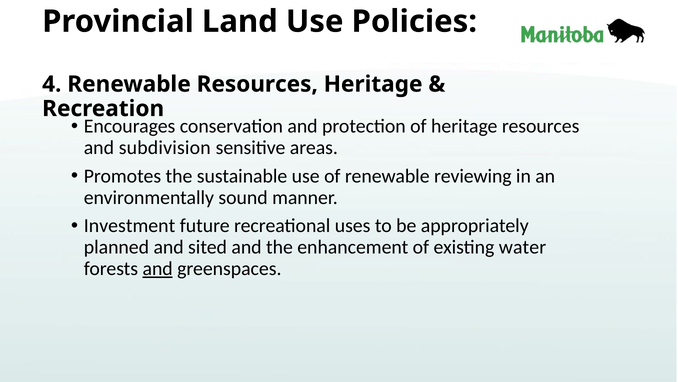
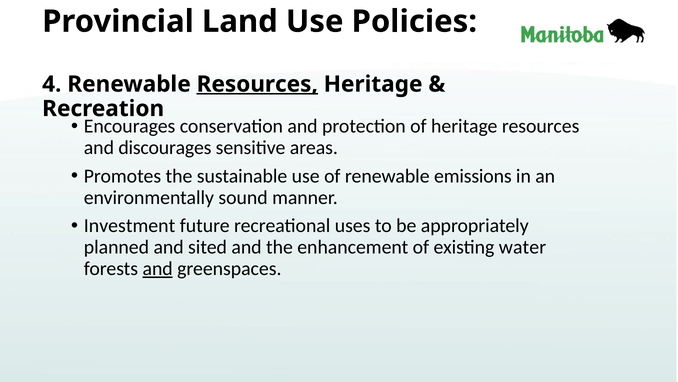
Resources underline: none -> present (257, 84)
subdivision: subdivision -> discourages (165, 147)
reviewing: reviewing -> emissions (473, 176)
